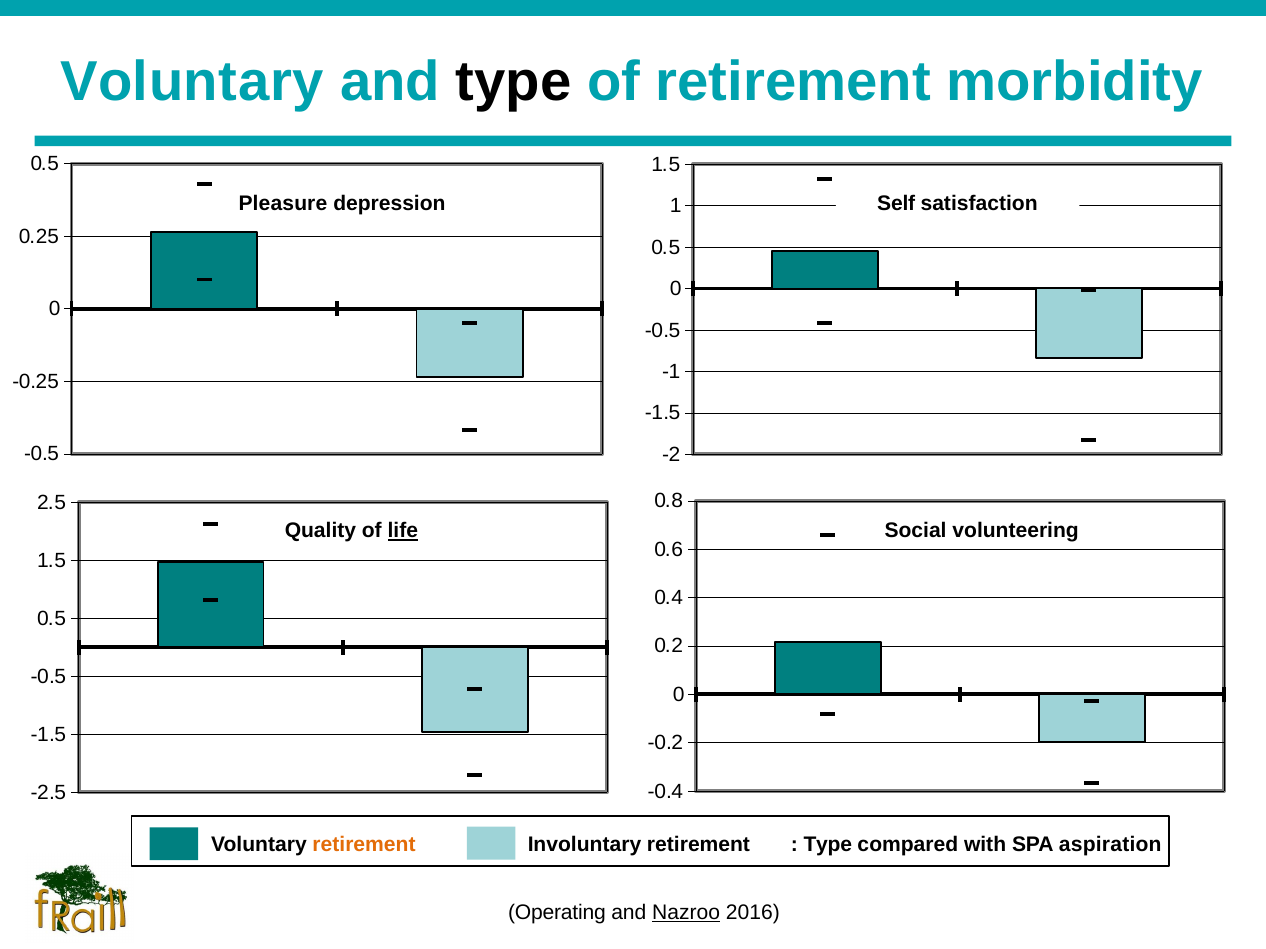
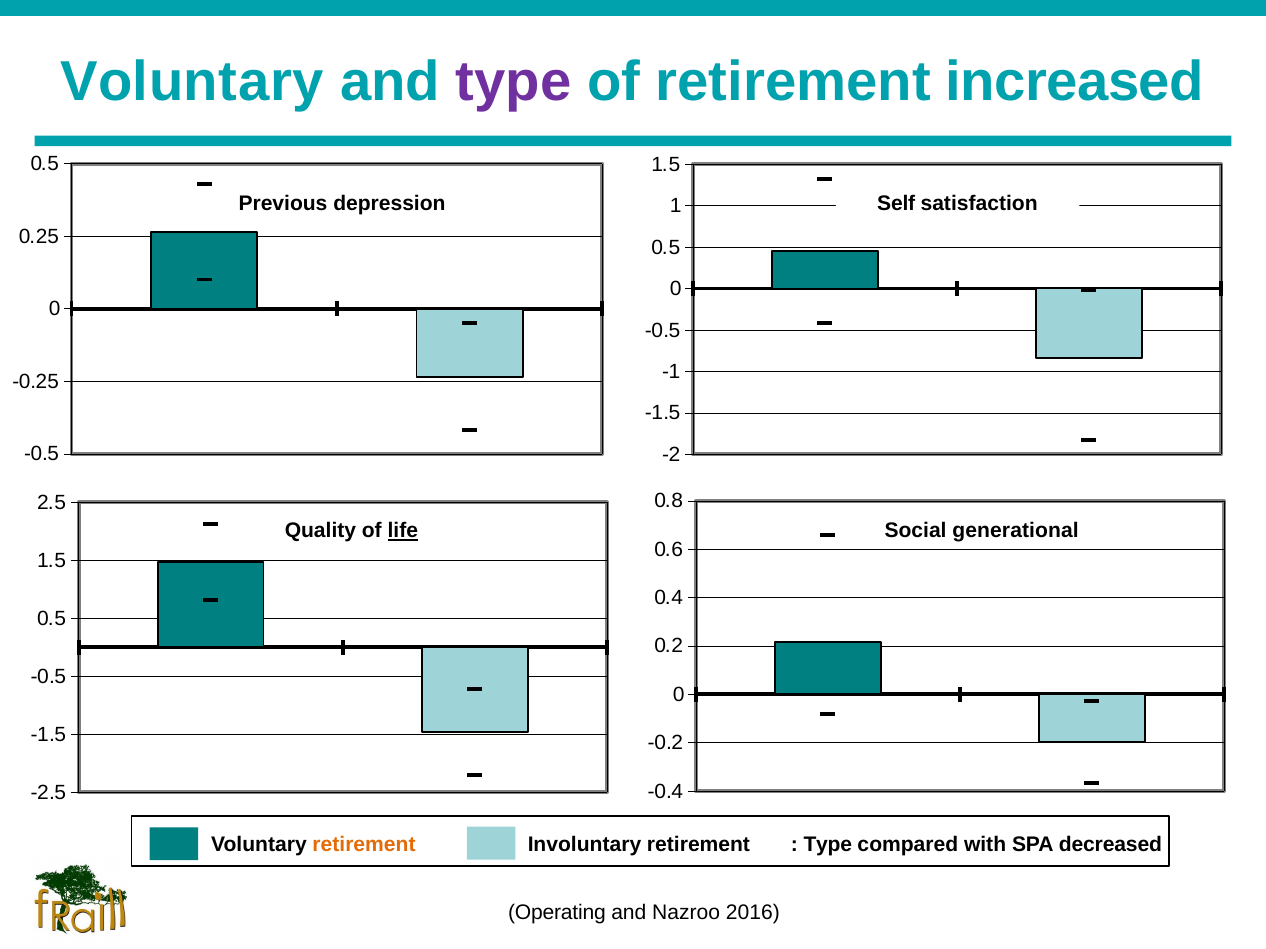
type colour: black -> purple (514, 82)
morbidity: morbidity -> increased (1075, 82)
Pleasure: Pleasure -> Previous (283, 203)
volunteering: volunteering -> generational (1016, 531)
aspiration: aspiration -> decreased (1110, 845)
Nazroo underline: present -> none (686, 913)
